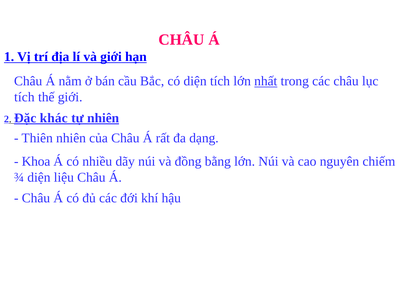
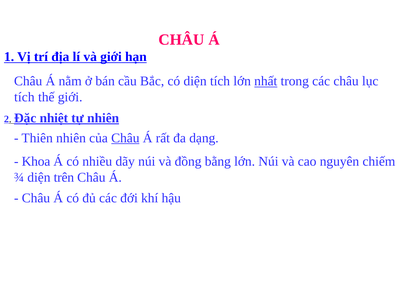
khác: khác -> nhiệt (54, 118)
Châu underline: none -> present (125, 138)
liệu: liệu -> trên (64, 178)
